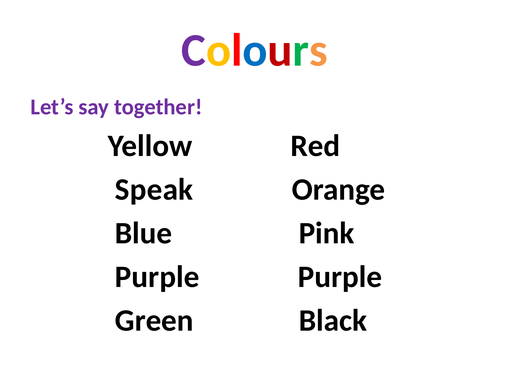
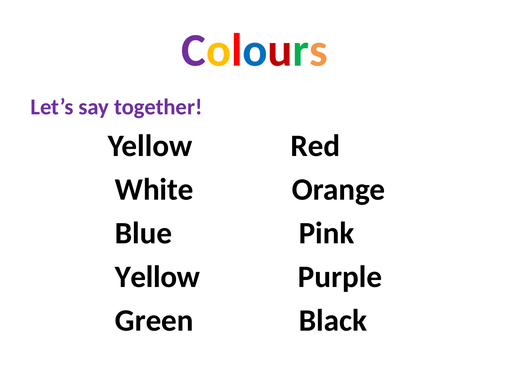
Speak: Speak -> White (154, 189)
Purple: Purple -> Yellow (157, 277)
